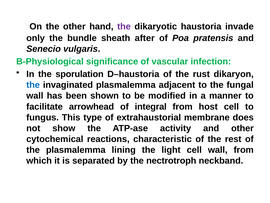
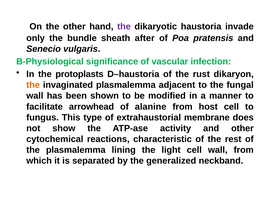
sporulation: sporulation -> protoplasts (80, 74)
the colour: blue -> orange (33, 85)
integral: integral -> alanine (151, 106)
nectrotroph: nectrotroph -> generalized (171, 160)
